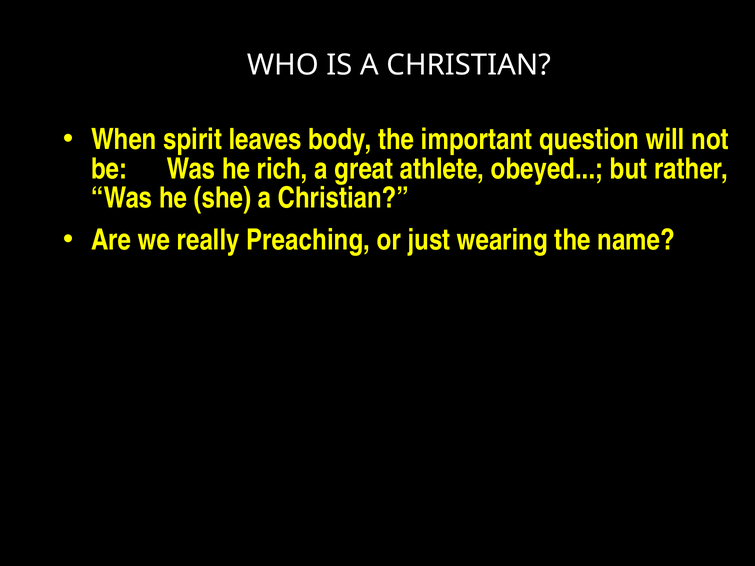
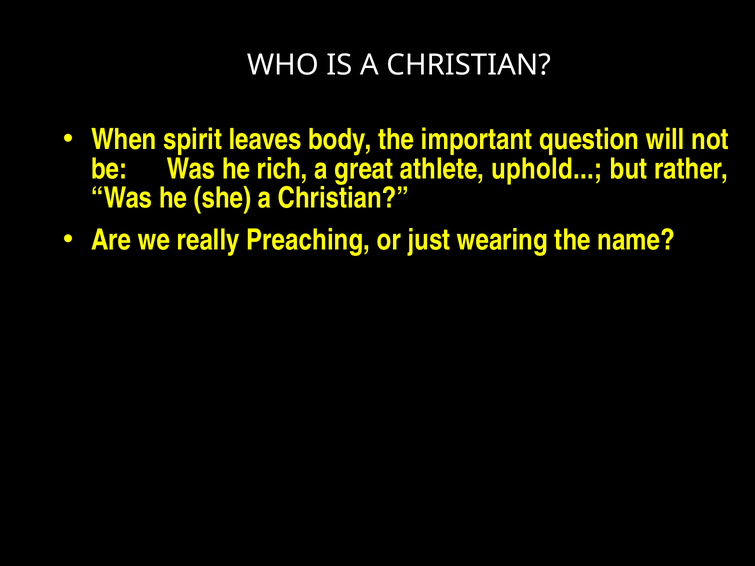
obeyed: obeyed -> uphold (547, 169)
